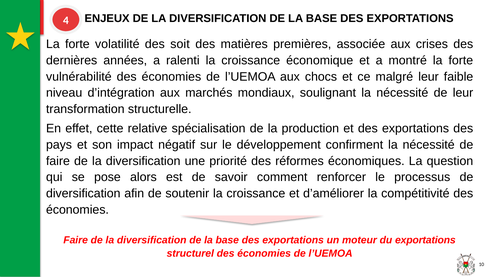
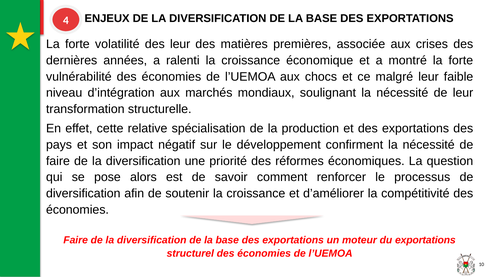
des soit: soit -> leur (180, 44)
